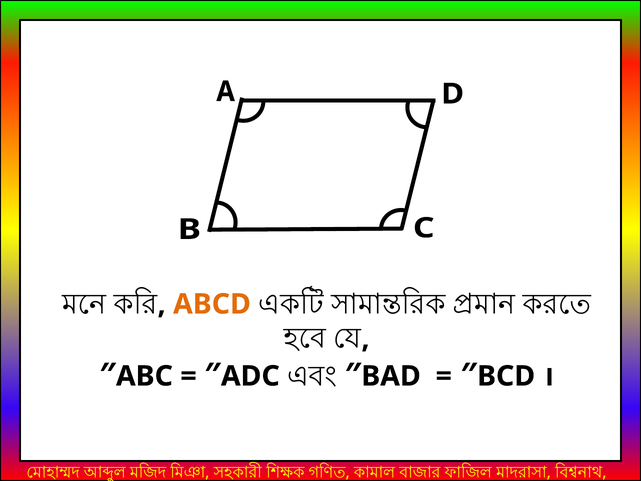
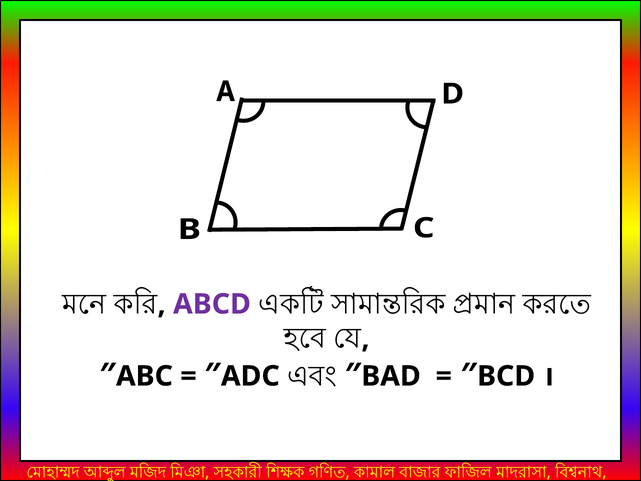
ABCD colour: orange -> purple (212, 304)
